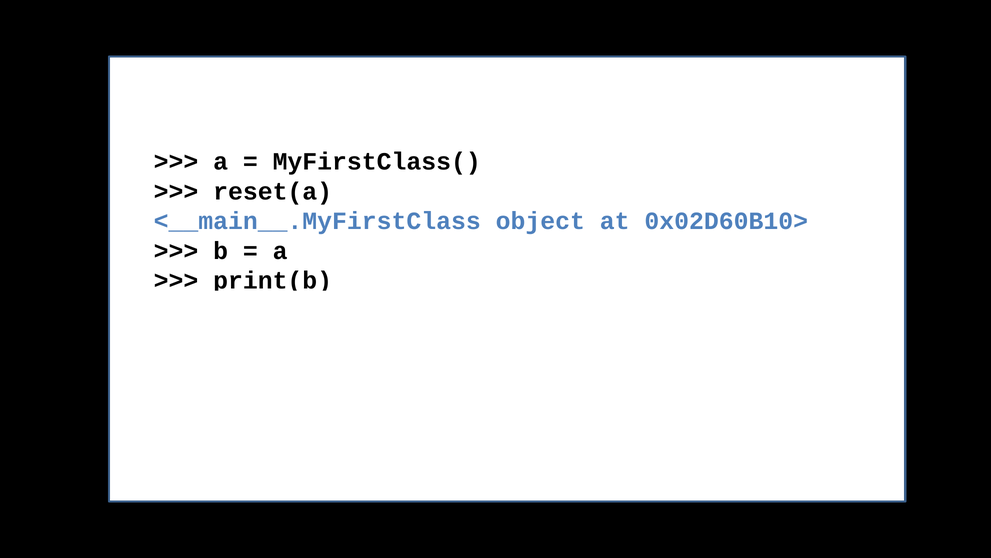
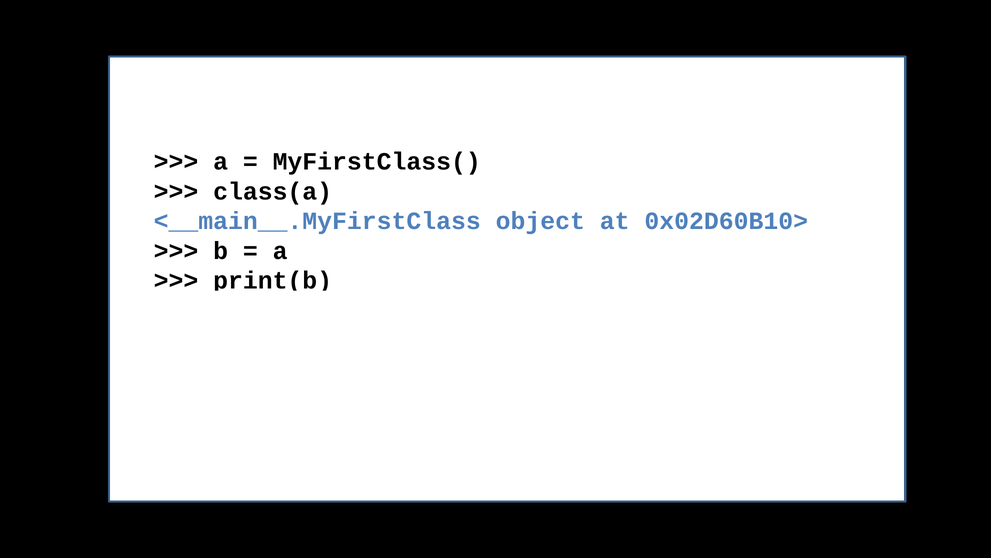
reset(a: reset(a -> class(a (273, 191)
